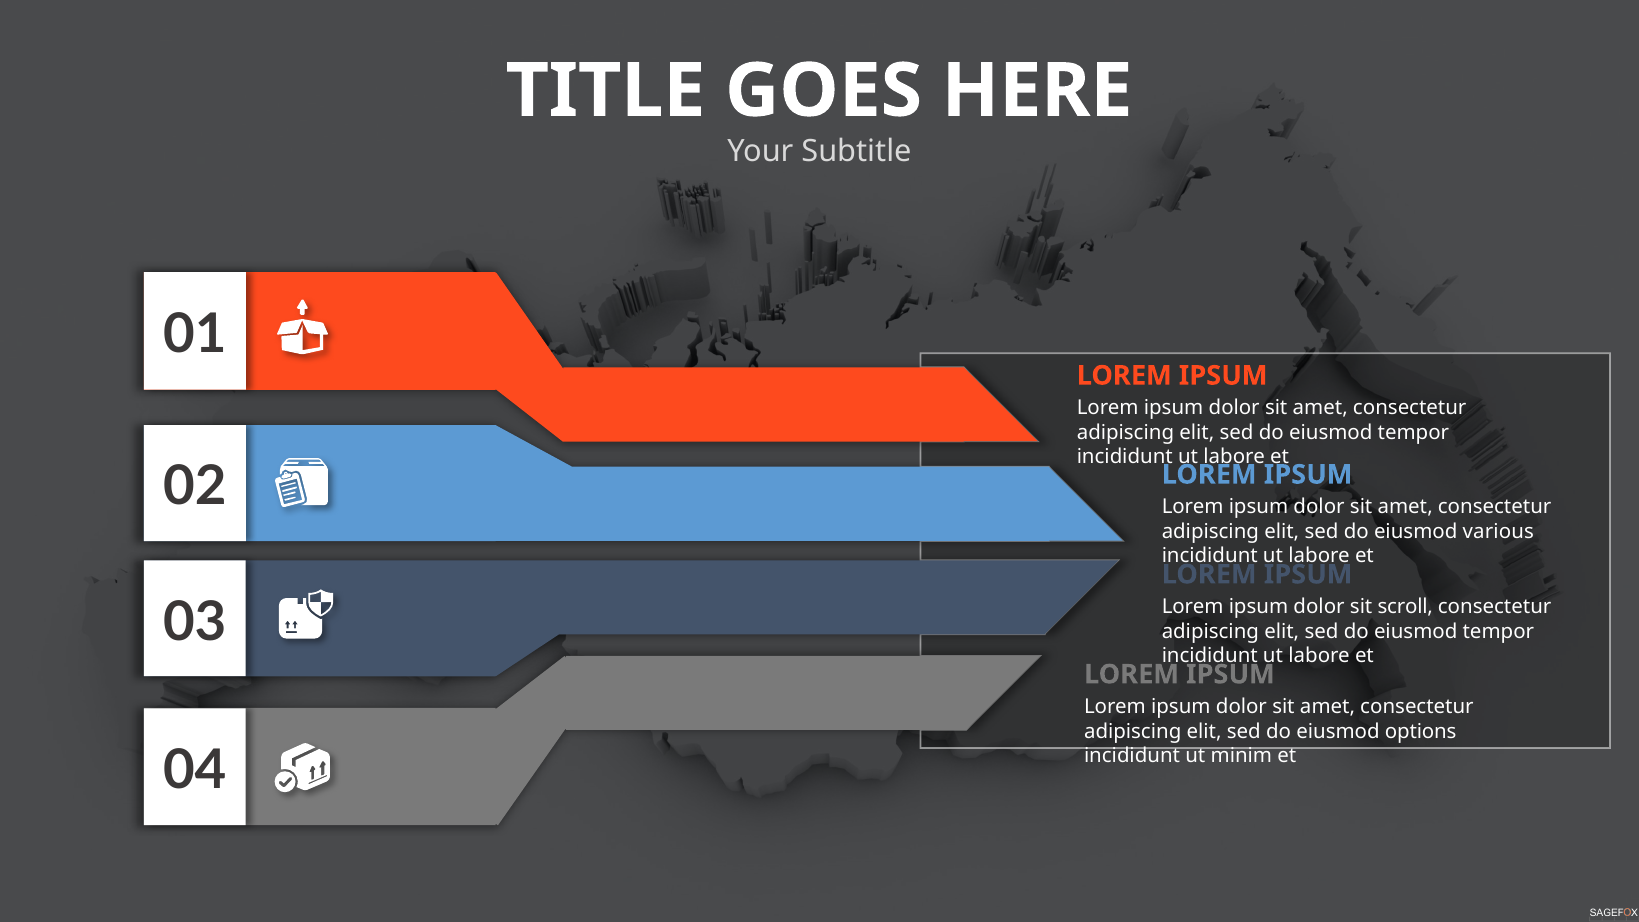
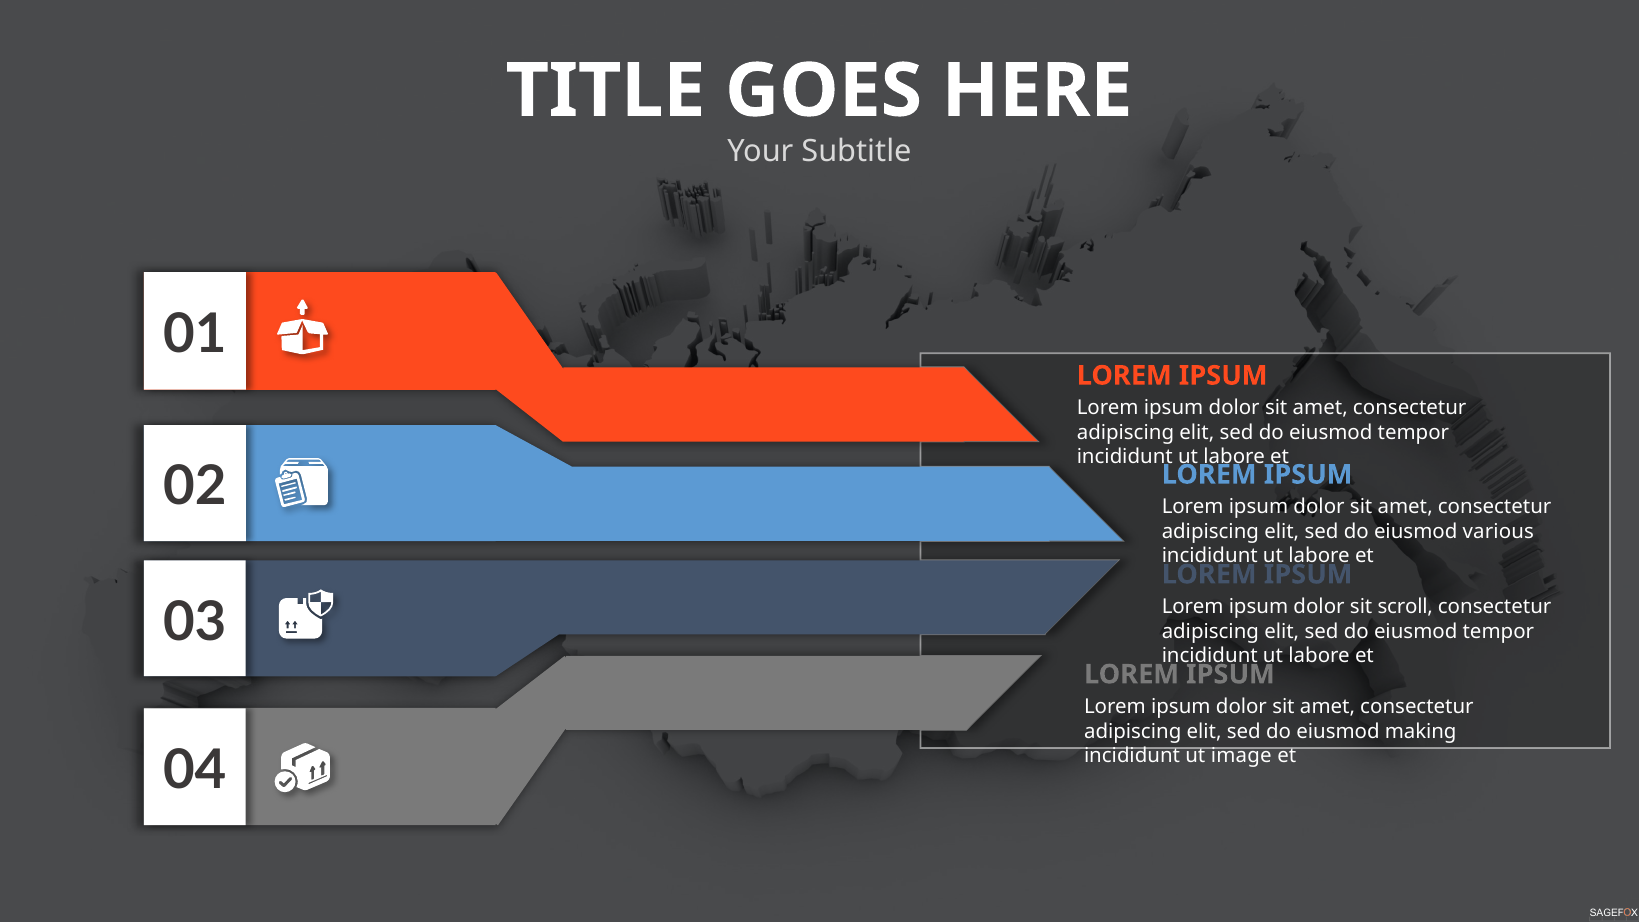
options: options -> making (1421, 731)
minim: minim -> image (1241, 756)
